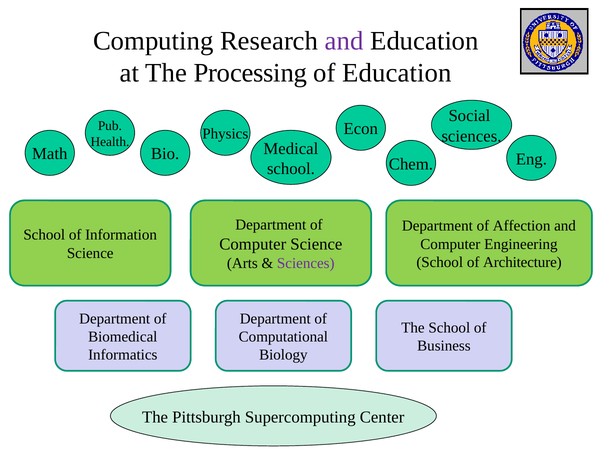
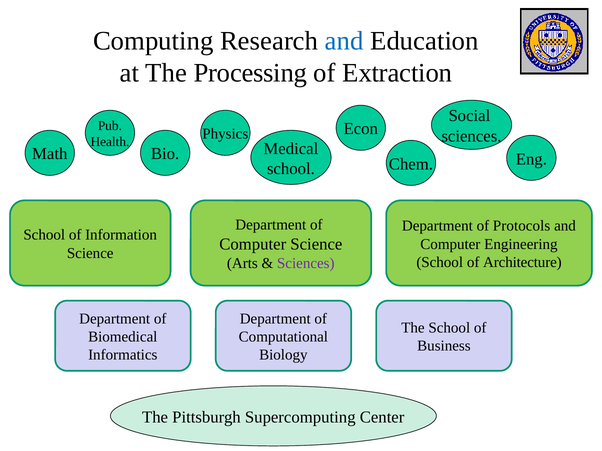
and colour: purple -> blue (344, 41)
of Education: Education -> Extraction (397, 73)
Affection: Affection -> Protocols (522, 226)
